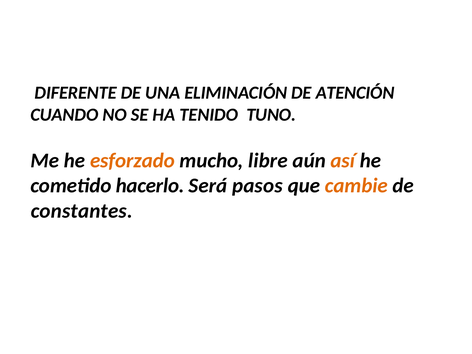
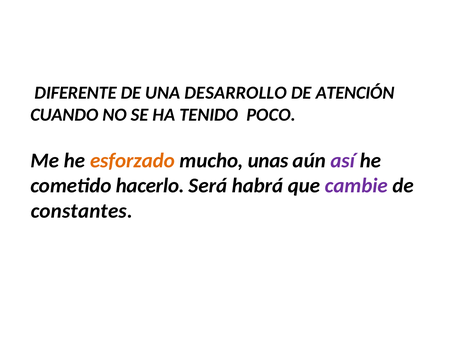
ELIMINACIÓN: ELIMINACIÓN -> DESARROLLO (236, 93)
TUNO: TUNO -> POCO (271, 115)
libre: libre -> unas (268, 161)
así colour: orange -> purple (343, 161)
pasos: pasos -> habrá (258, 186)
cambie colour: orange -> purple (356, 186)
